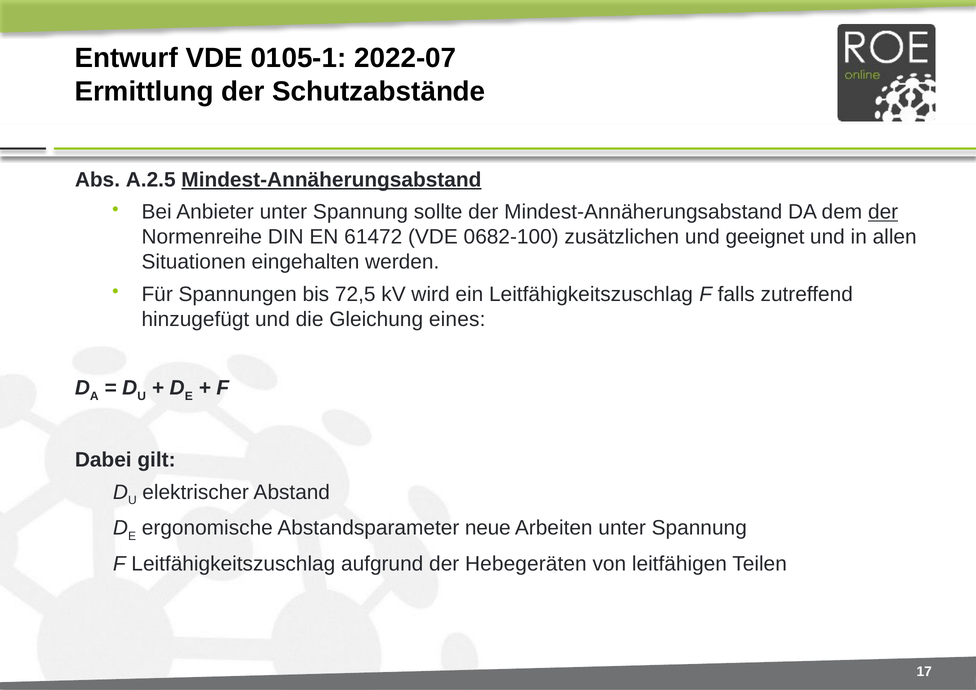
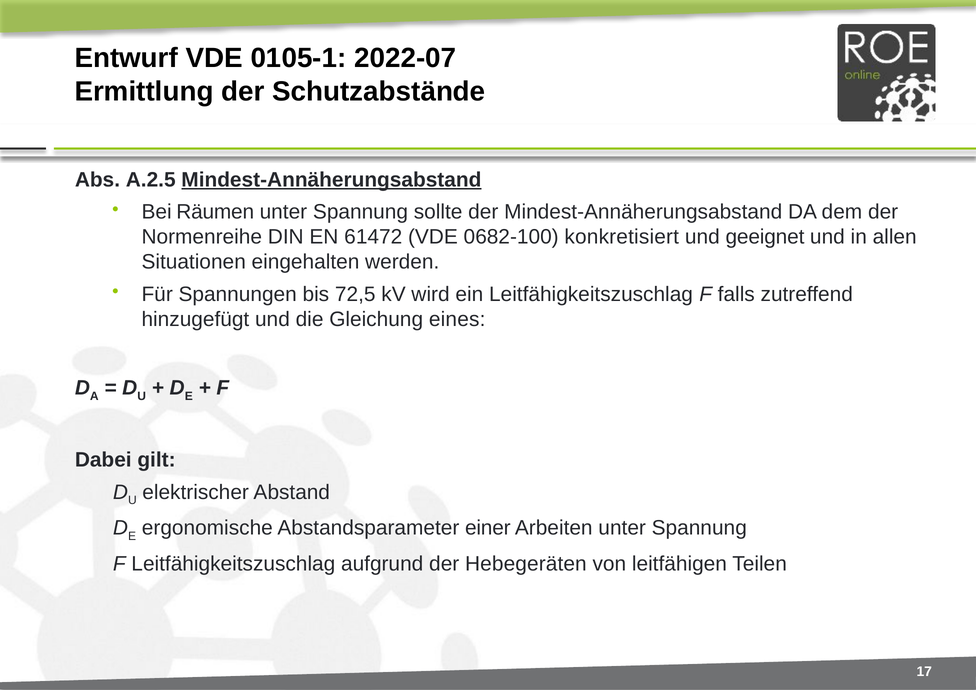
Anbieter: Anbieter -> Räumen (215, 212)
der underline: present -> none (883, 212)
zusätzlichen: zusätzlichen -> konkretisiert (622, 237)
neue: neue -> einer (488, 528)
